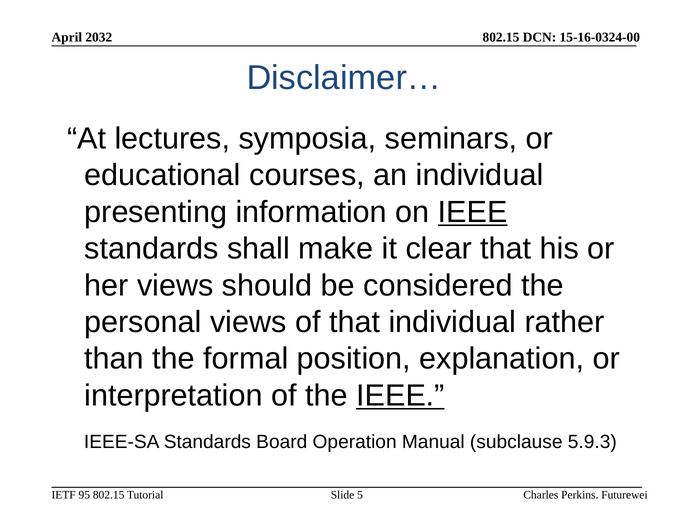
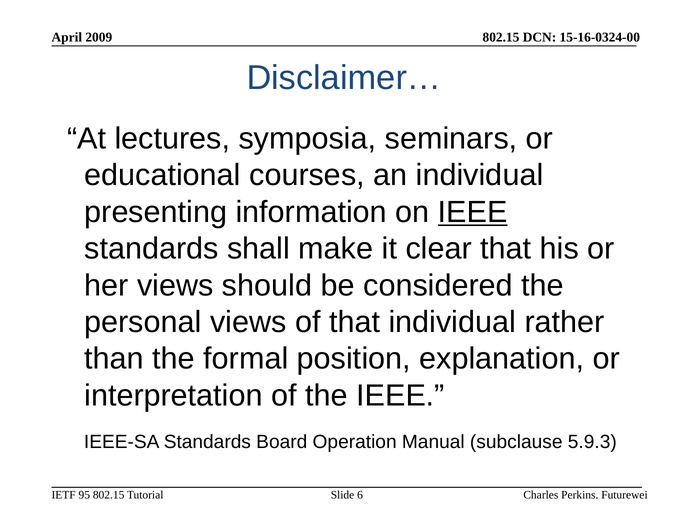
2032: 2032 -> 2009 (99, 38)
IEEE underline: present -> none (400, 396)
5: 5 -> 6 (360, 495)
